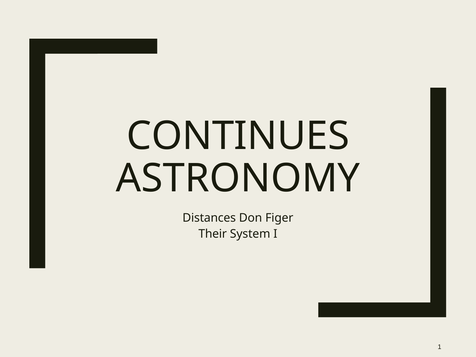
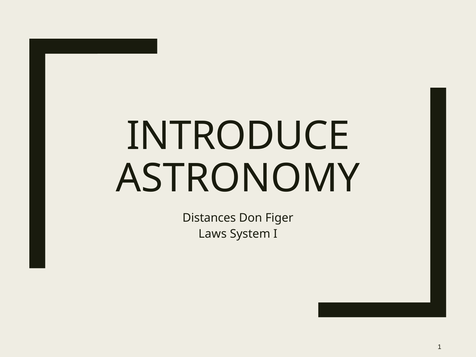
CONTINUES: CONTINUES -> INTRODUCE (238, 136)
Their: Their -> Laws (213, 234)
